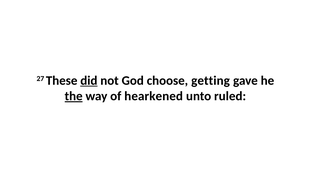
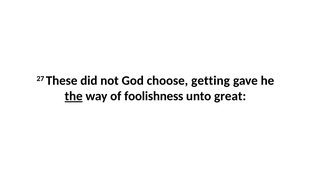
did underline: present -> none (89, 81)
hearkened: hearkened -> foolishness (154, 96)
ruled: ruled -> great (230, 96)
